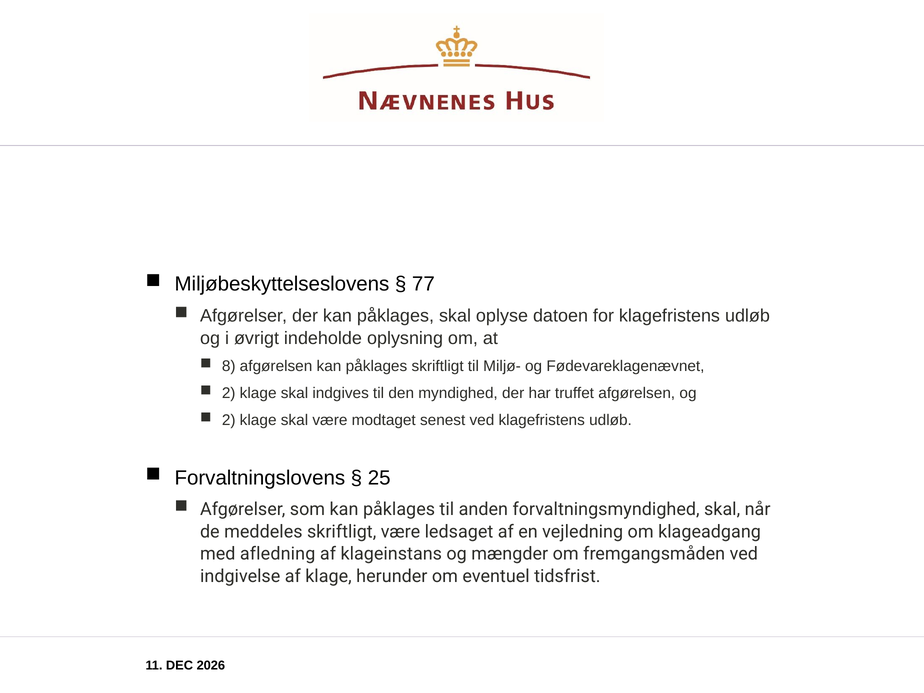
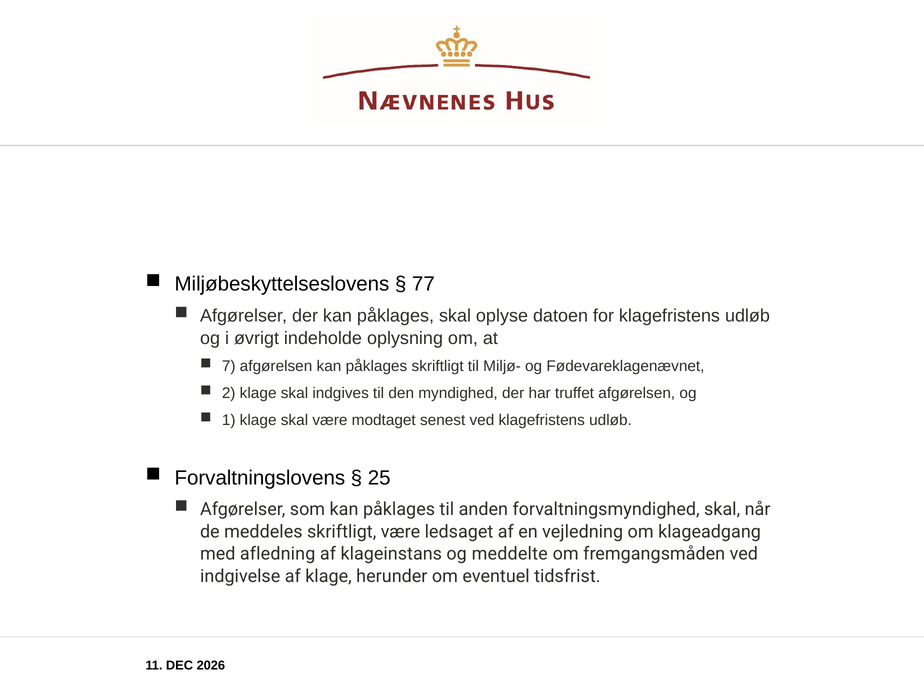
8: 8 -> 7 (229, 366)
2: 2 -> 1 (229, 420)
mængder: mængder -> meddelte (510, 554)
